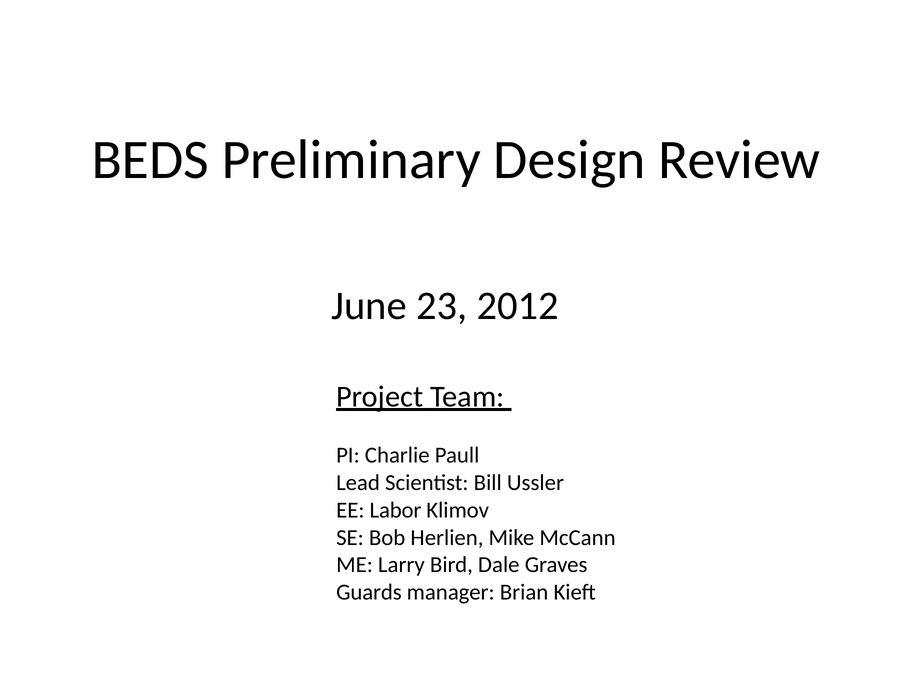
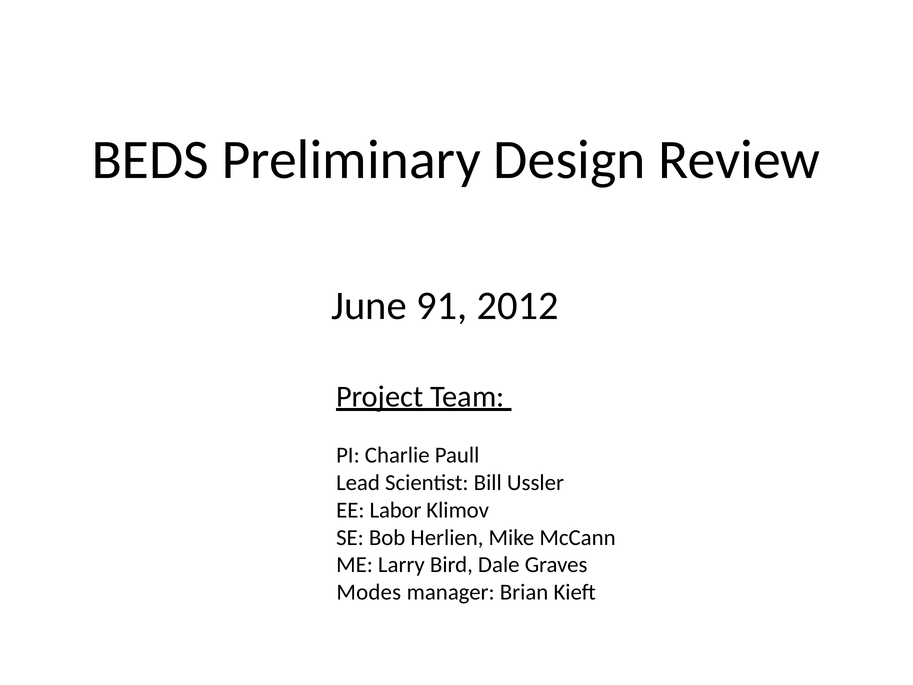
23: 23 -> 91 (442, 306)
Guards: Guards -> Modes (369, 592)
